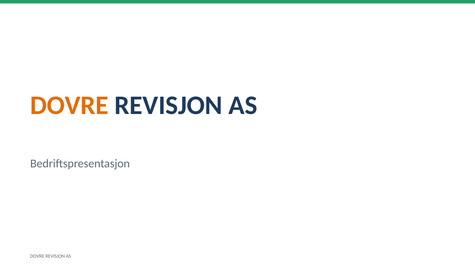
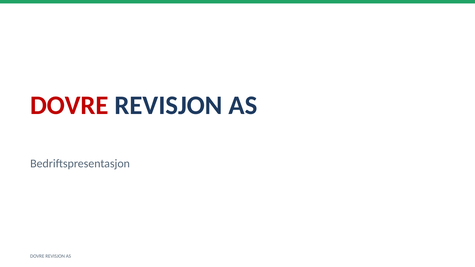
DOVRE colour: orange -> red (69, 105)
